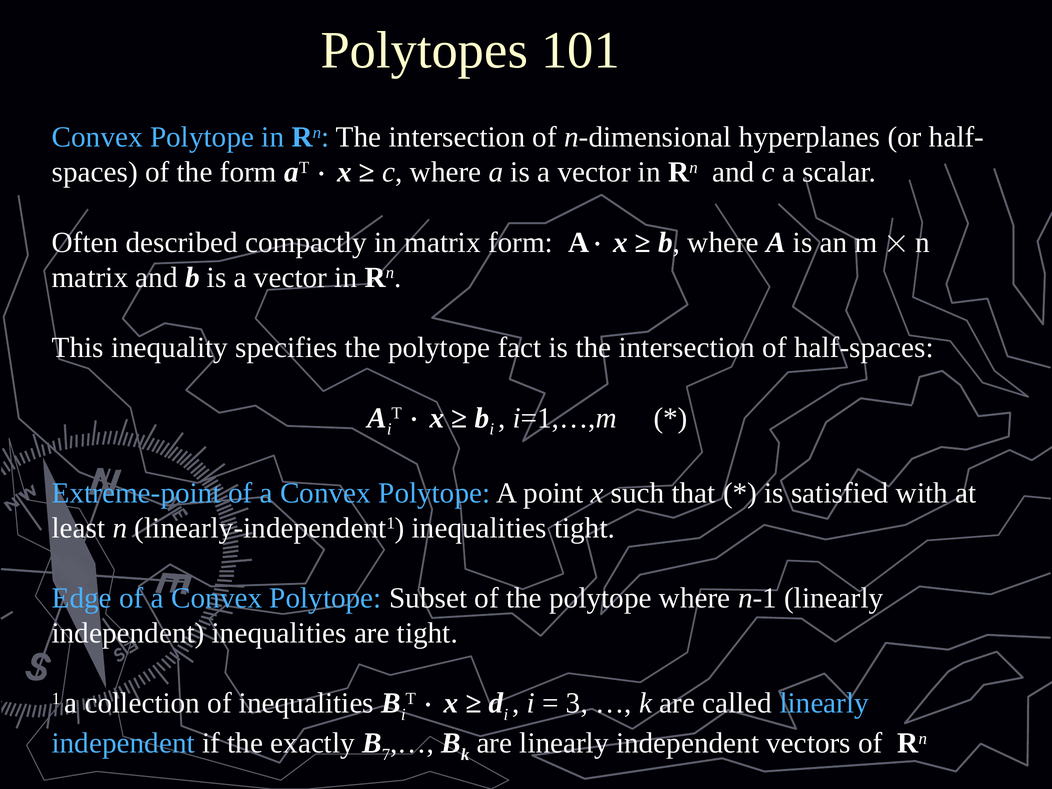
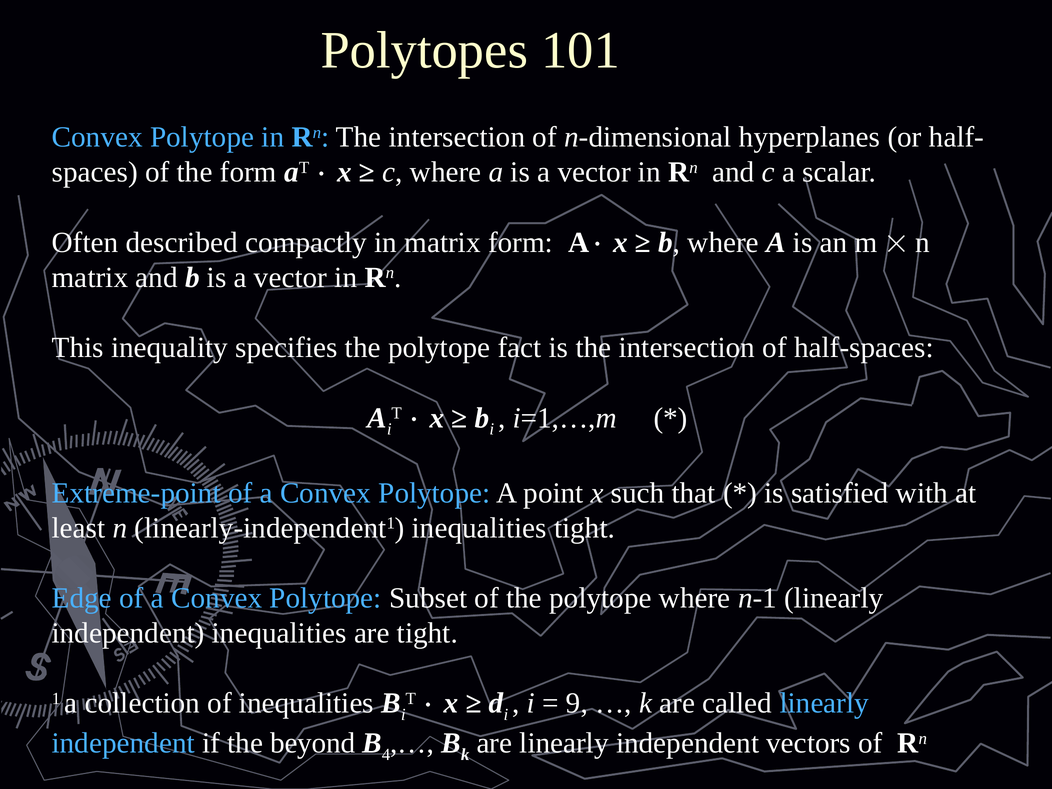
3: 3 -> 9 (577, 703)
exactly: exactly -> beyond (313, 743)
7: 7 -> 4 (386, 755)
